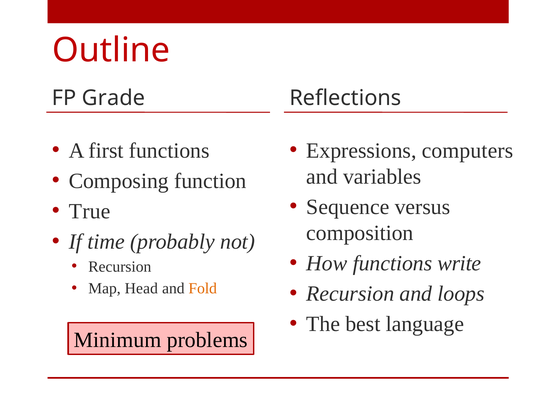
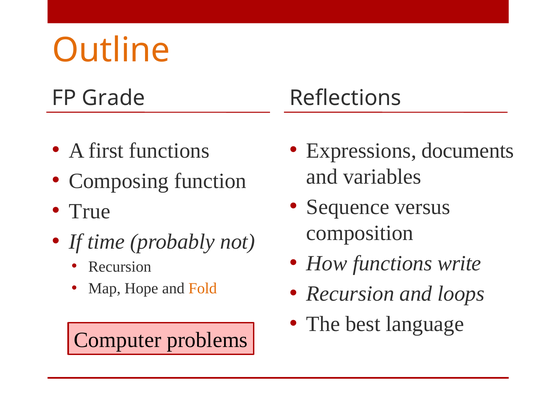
Outline colour: red -> orange (111, 50)
computers: computers -> documents (468, 151)
Head: Head -> Hope (141, 289)
Minimum: Minimum -> Computer (118, 340)
